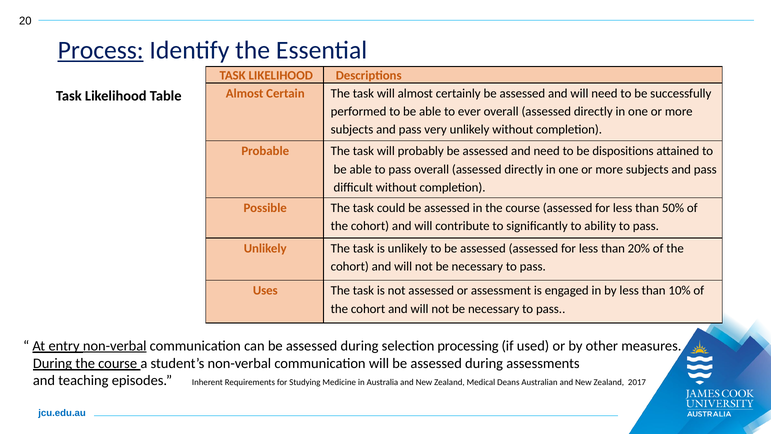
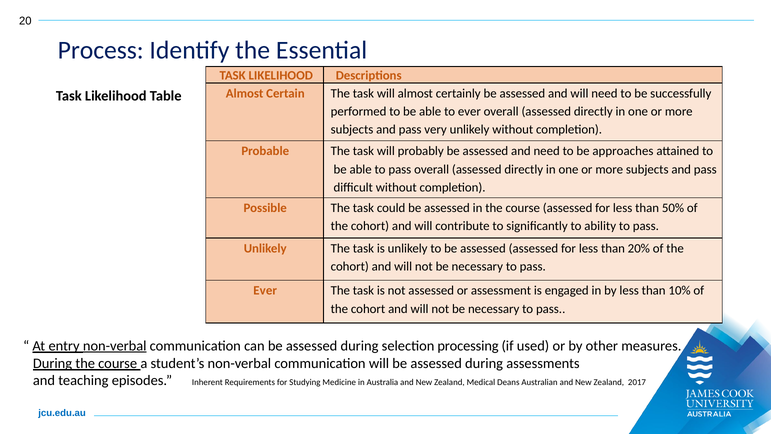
Process underline: present -> none (101, 50)
dispositions: dispositions -> approaches (623, 151)
Uses: Uses -> Ever (265, 290)
